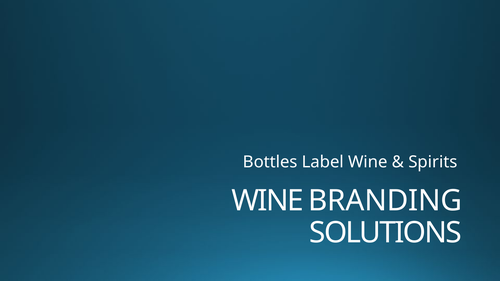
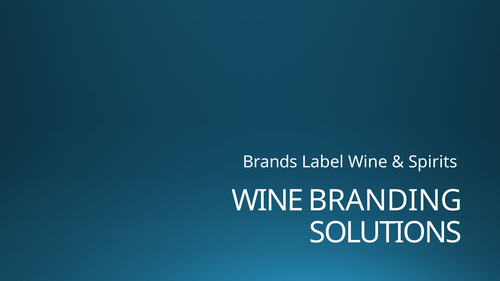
Bottles: Bottles -> Brands (270, 162)
